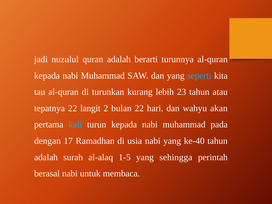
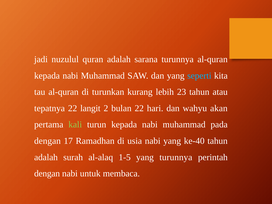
berarti: berarti -> sarana (146, 59)
kali colour: light blue -> light green (75, 125)
yang sehingga: sehingga -> turunnya (176, 157)
berasal: berasal -> dengan (47, 174)
